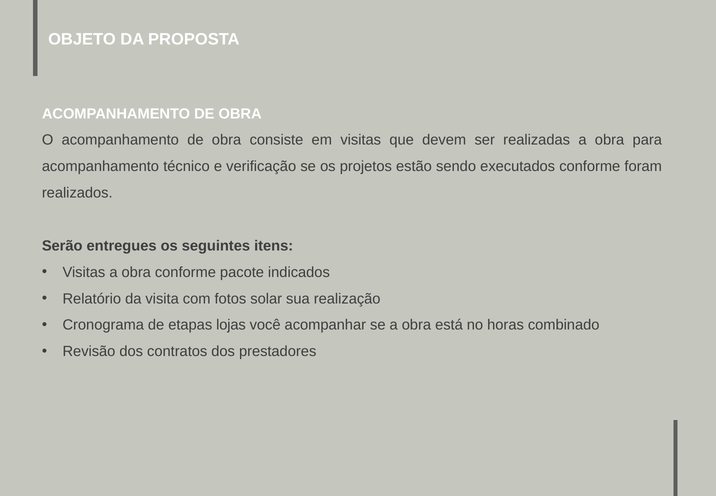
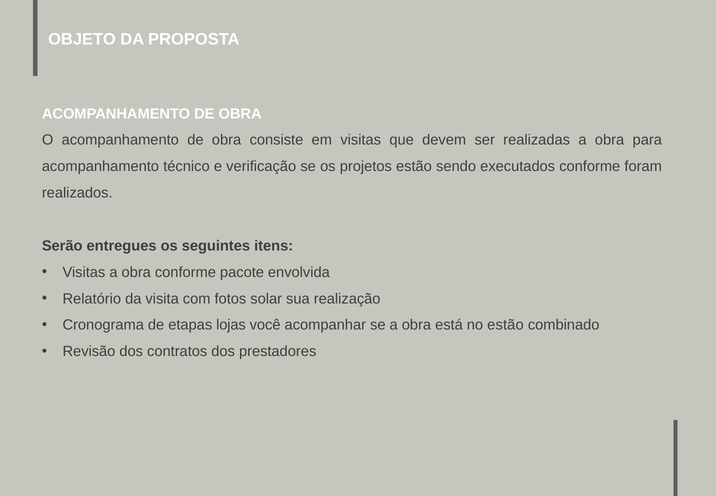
indicados: indicados -> envolvida (299, 272)
no horas: horas -> estão (505, 325)
